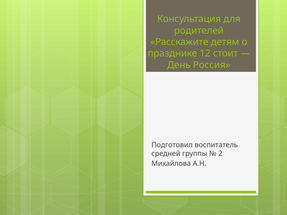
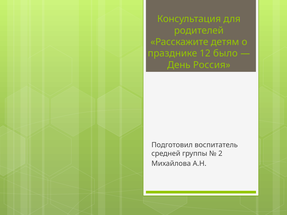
стоит: стоит -> было (225, 53)
